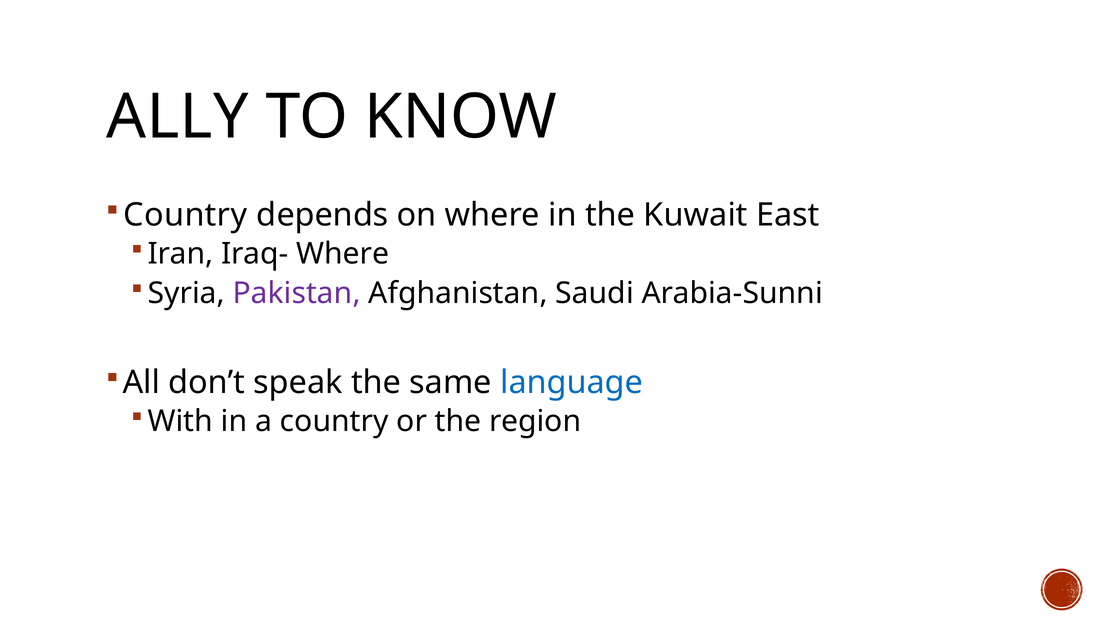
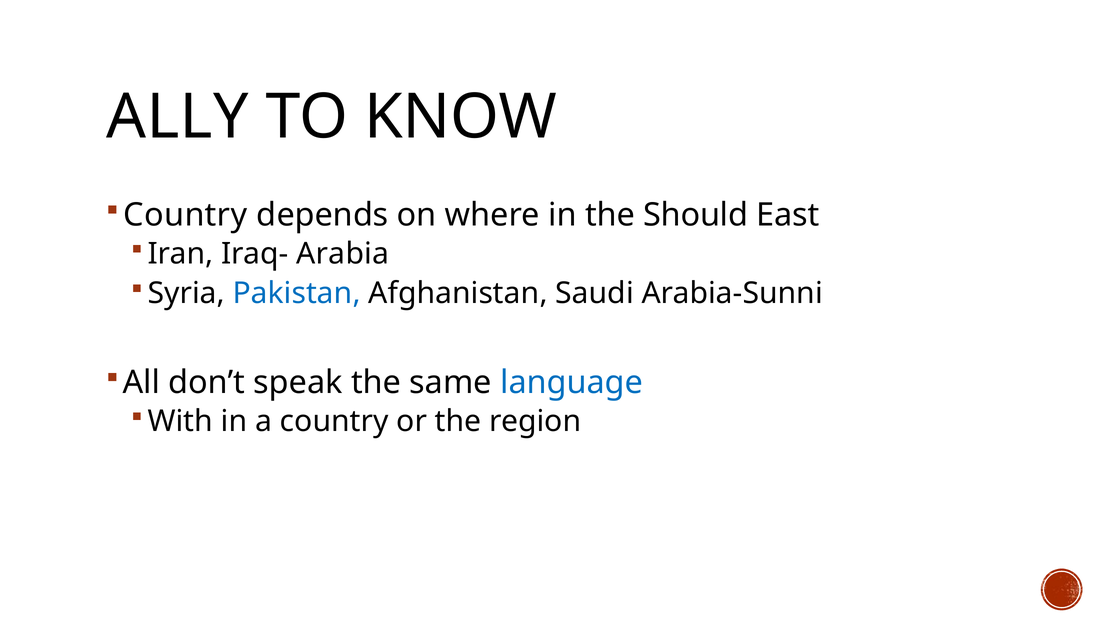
Kuwait: Kuwait -> Should (696, 215)
Iraq- Where: Where -> Arabia (343, 254)
Pakistan colour: purple -> blue (297, 293)
